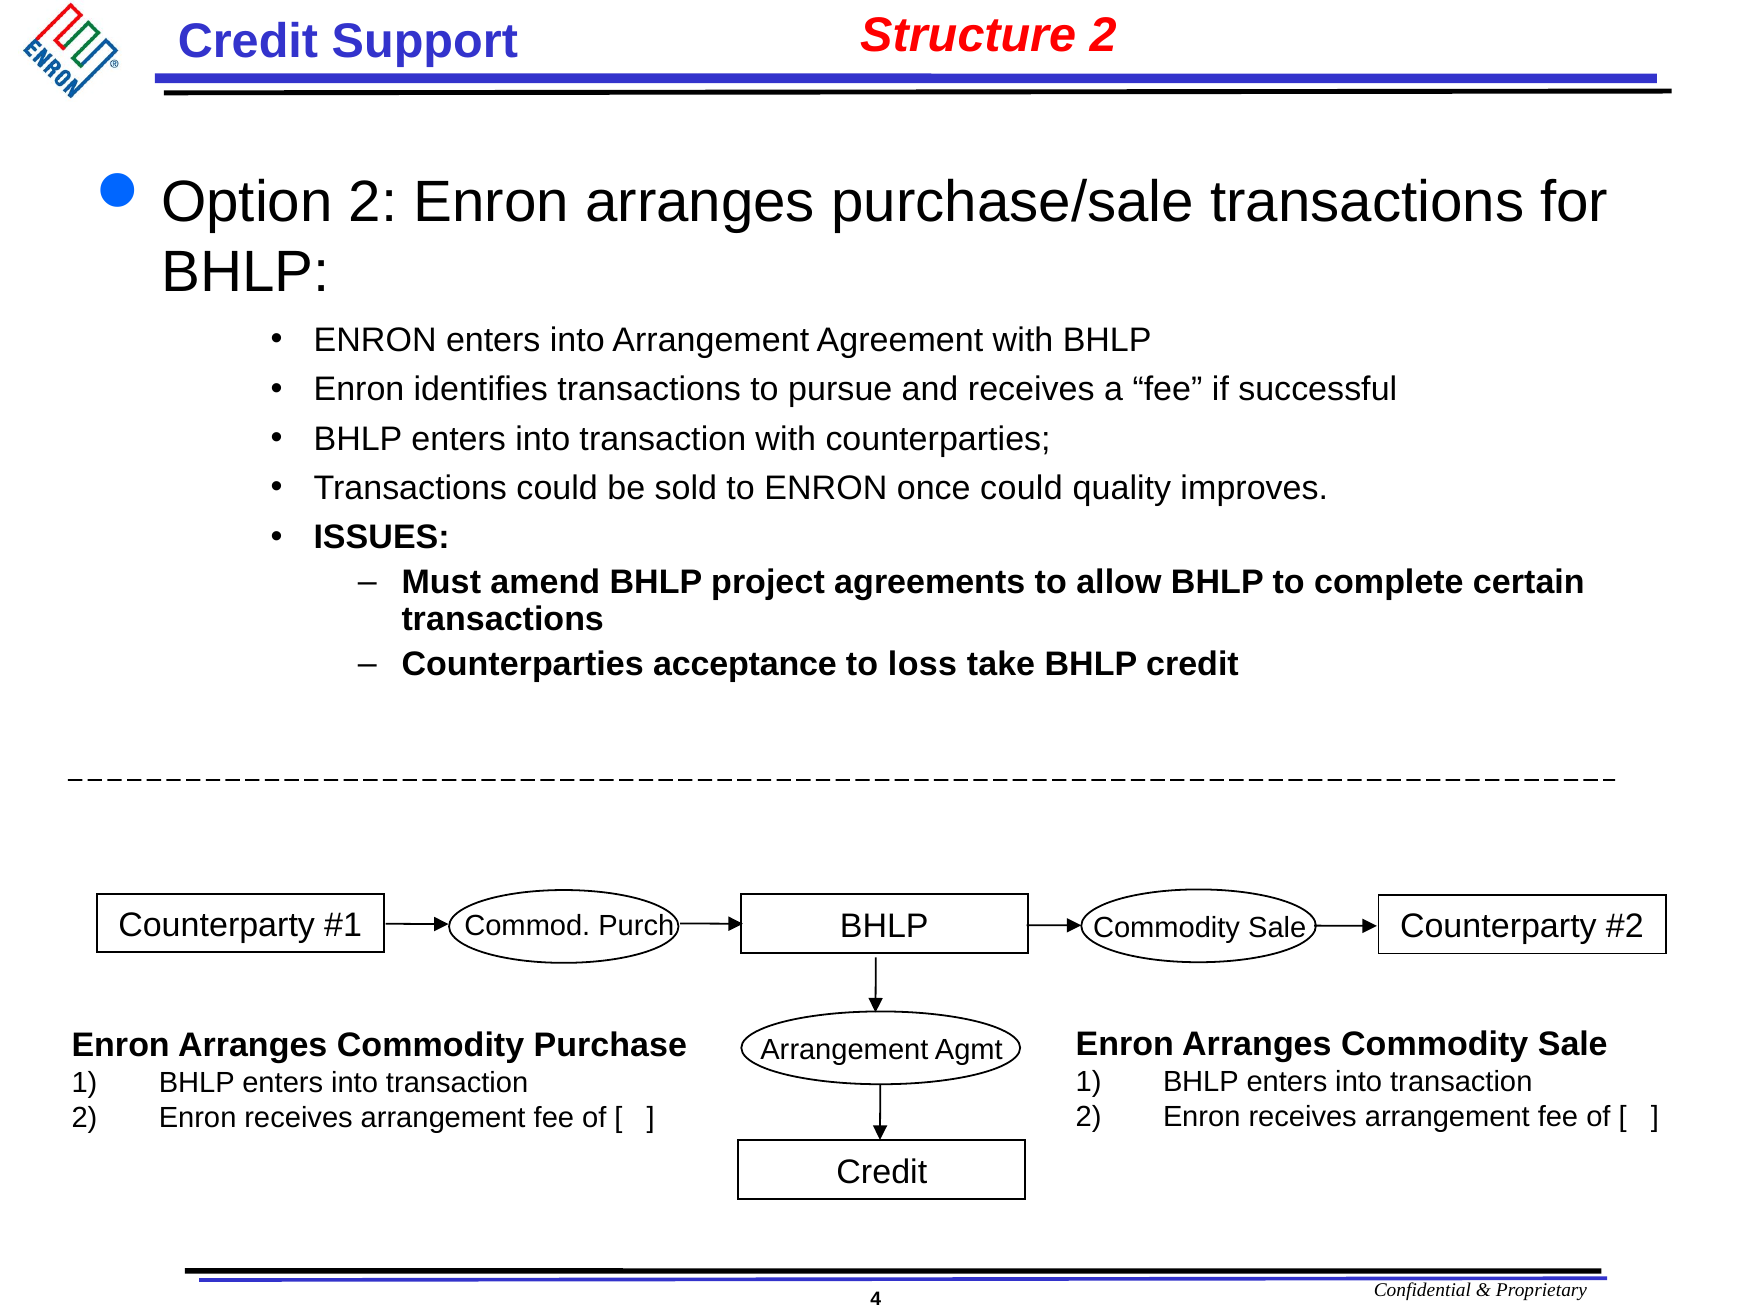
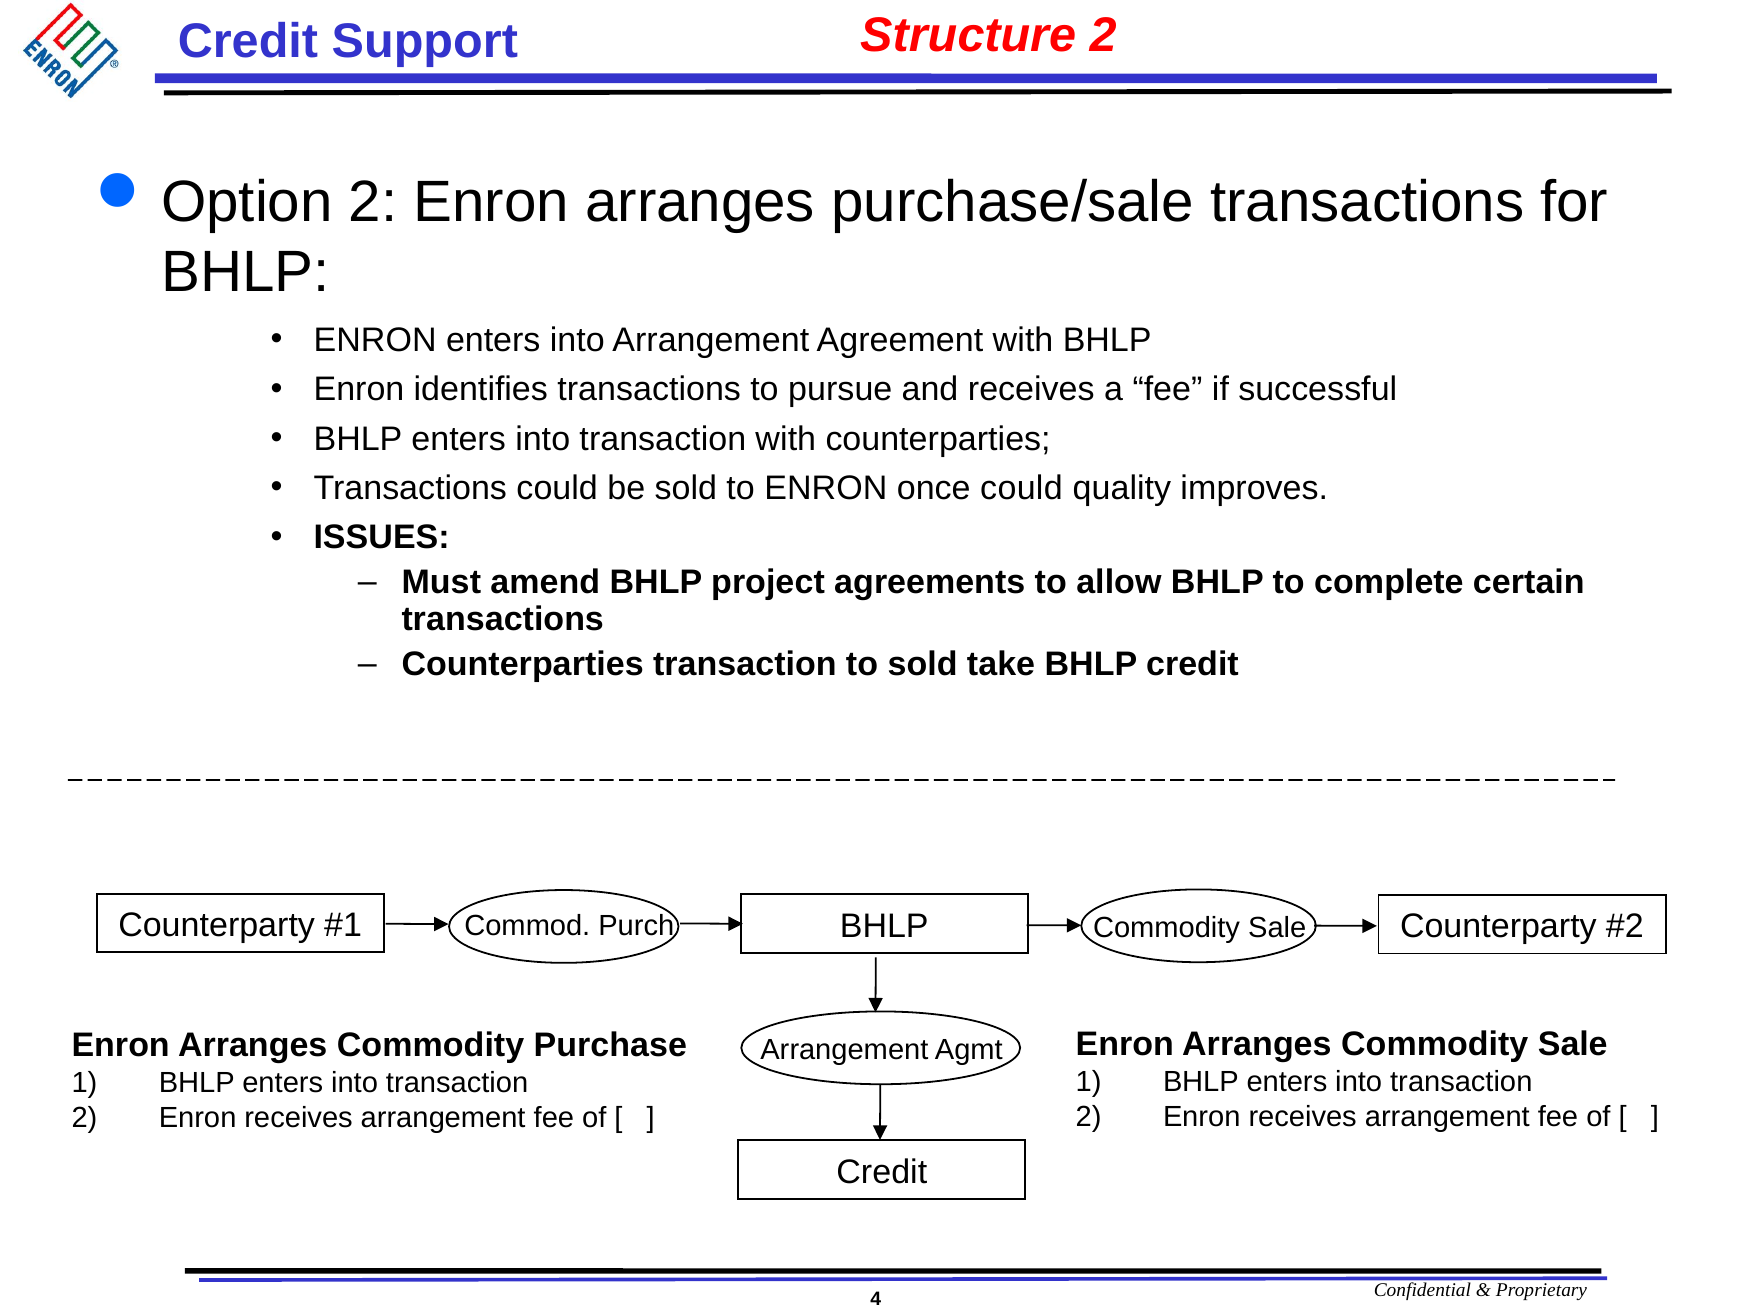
Counterparties acceptance: acceptance -> transaction (745, 665)
to loss: loss -> sold (923, 665)
